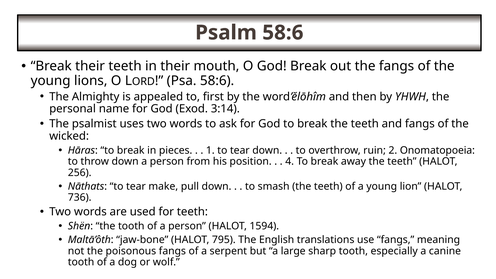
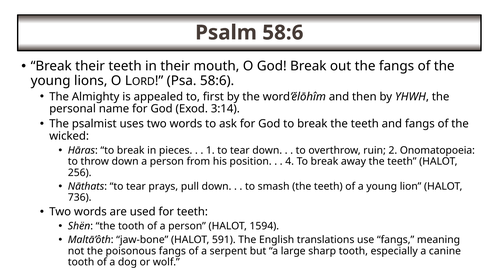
make: make -> prays (163, 186)
795: 795 -> 591 (224, 240)
